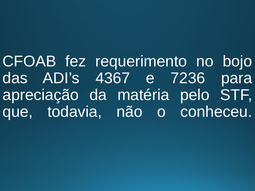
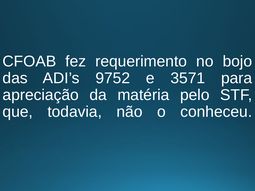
4367: 4367 -> 9752 (113, 78)
7236: 7236 -> 3571 (188, 78)
